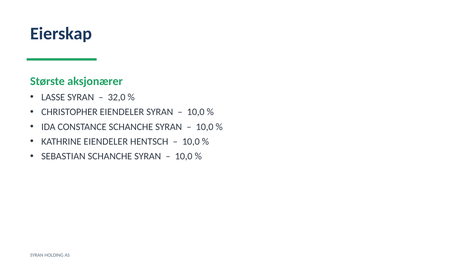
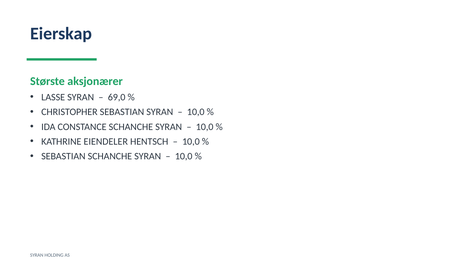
32,0: 32,0 -> 69,0 (117, 97)
CHRISTOPHER EIENDELER: EIENDELER -> SEBASTIAN (122, 112)
